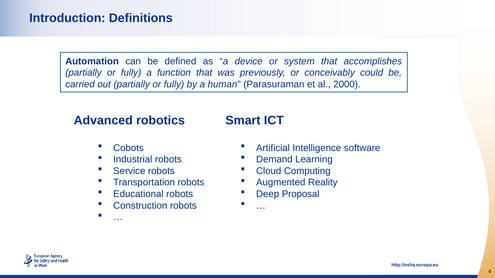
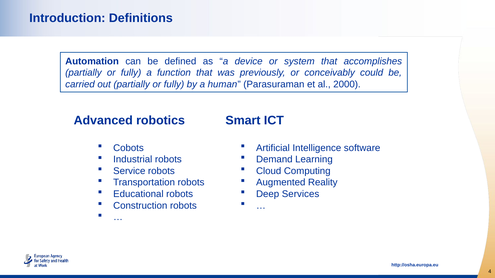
Proposal: Proposal -> Services (301, 194)
